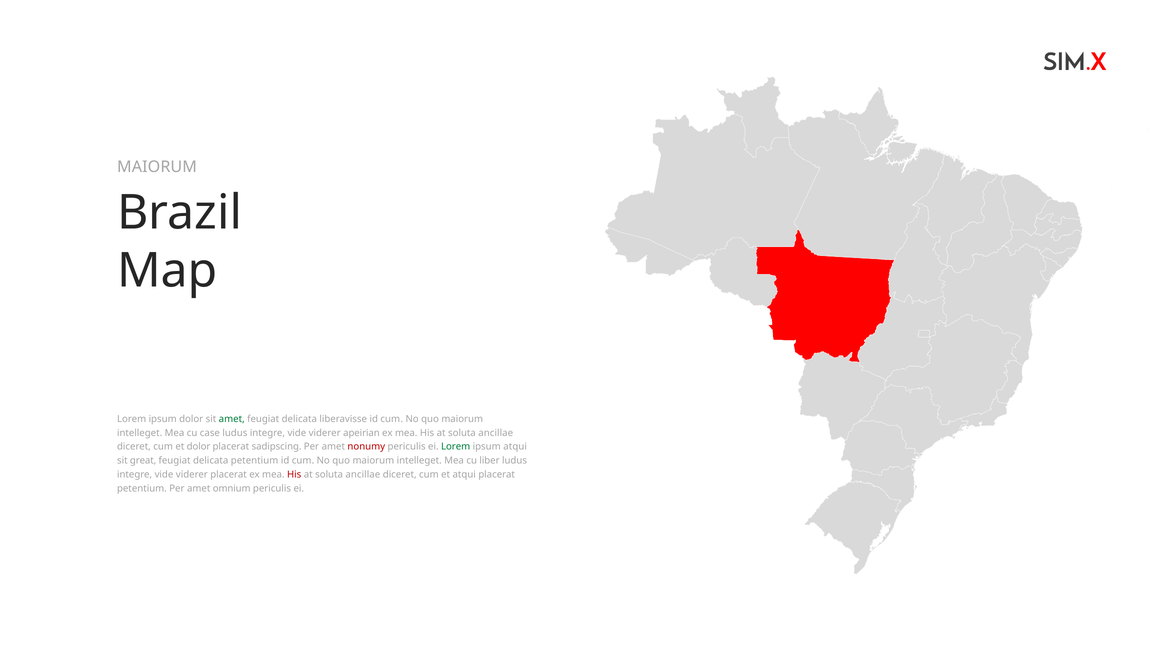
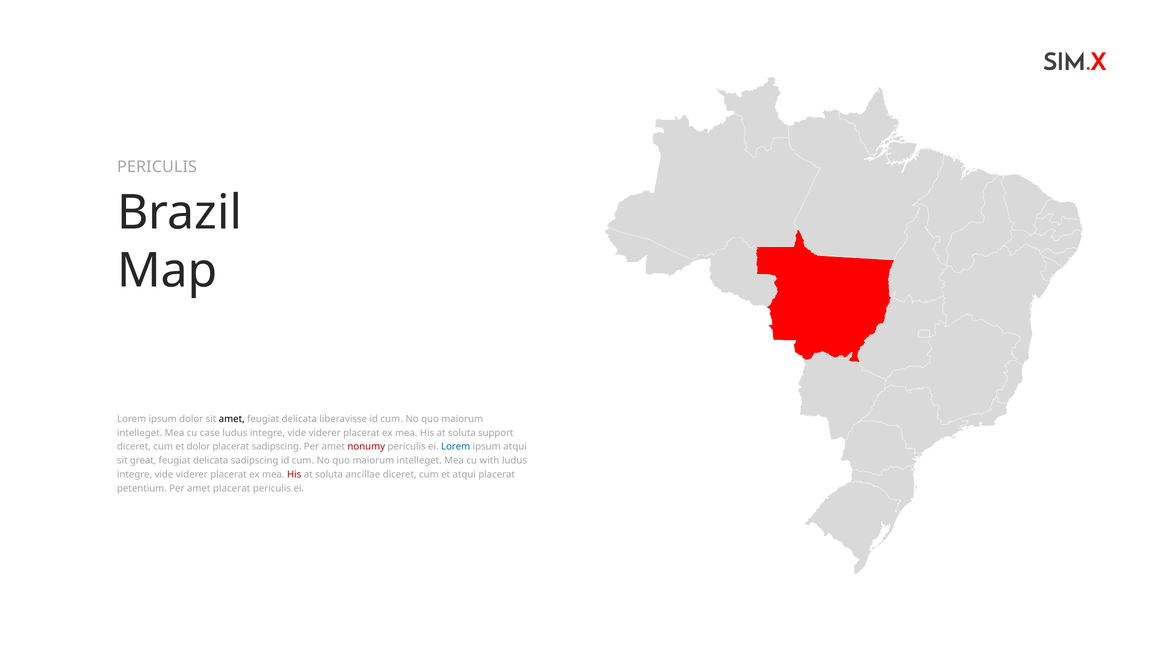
MAIORUM: MAIORUM -> PERICULIS (157, 167)
amet colour: green -> black (232, 419)
apeirian: apeirian -> placerat (361, 433)
ancillae: ancillae -> support (496, 433)
Lorem colour: green -> blue (456, 447)
delicata petentium: petentium -> sadipscing (255, 461)
liber: liber -> with (489, 461)
amet omnium: omnium -> placerat (232, 489)
